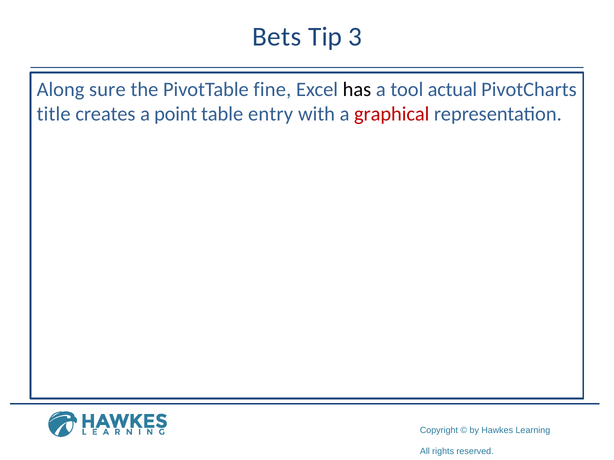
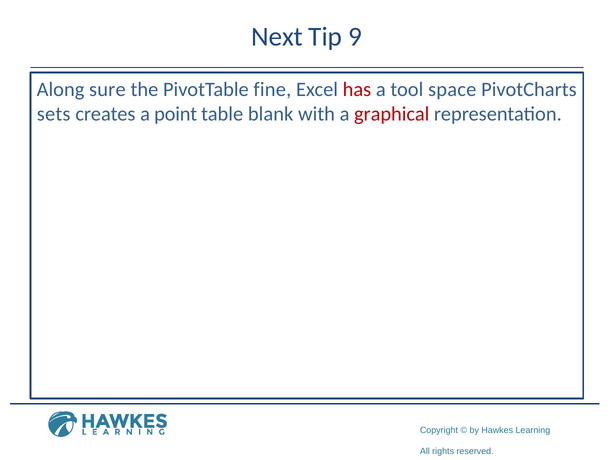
Bets: Bets -> Next (277, 37)
3: 3 -> 9 (355, 37)
has colour: black -> red (357, 89)
actual: actual -> space (452, 89)
title: title -> sets (54, 114)
entry: entry -> blank (271, 114)
